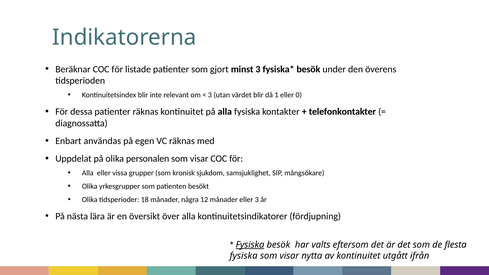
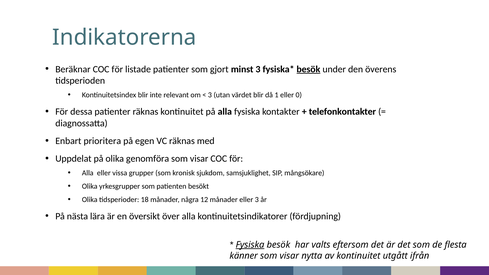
besök underline: none -> present (308, 69)
användas: användas -> prioritera (102, 141)
personalen: personalen -> genomföra (148, 159)
fysiska: fysiska -> känner (244, 256)
